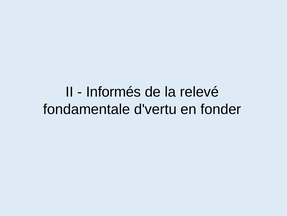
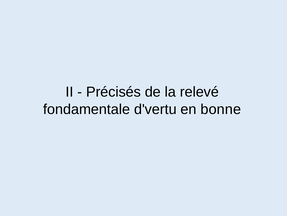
Informés: Informés -> Précisés (113, 92)
fonder: fonder -> bonne (221, 109)
